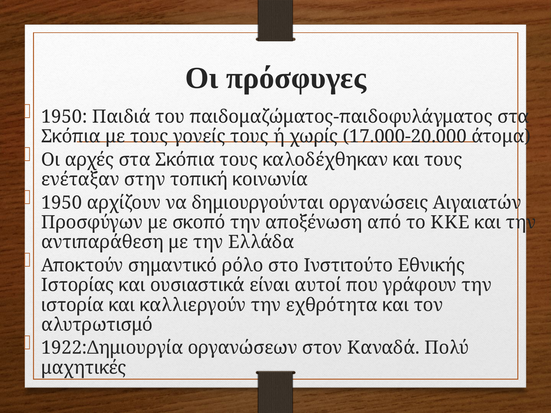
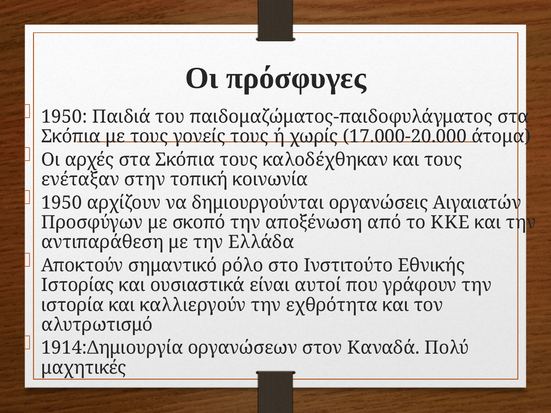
1922:Δημιουργία: 1922:Δημιουργία -> 1914:Δημιουργία (112, 348)
